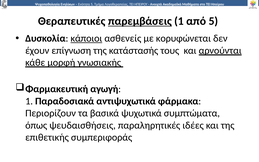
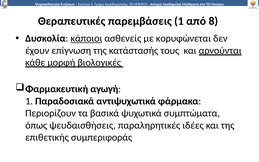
παρεμβάσεις underline: present -> none (140, 21)
από 5: 5 -> 8 (213, 21)
γνωσιακής: γνωσιακής -> βιολογικές (99, 63)
